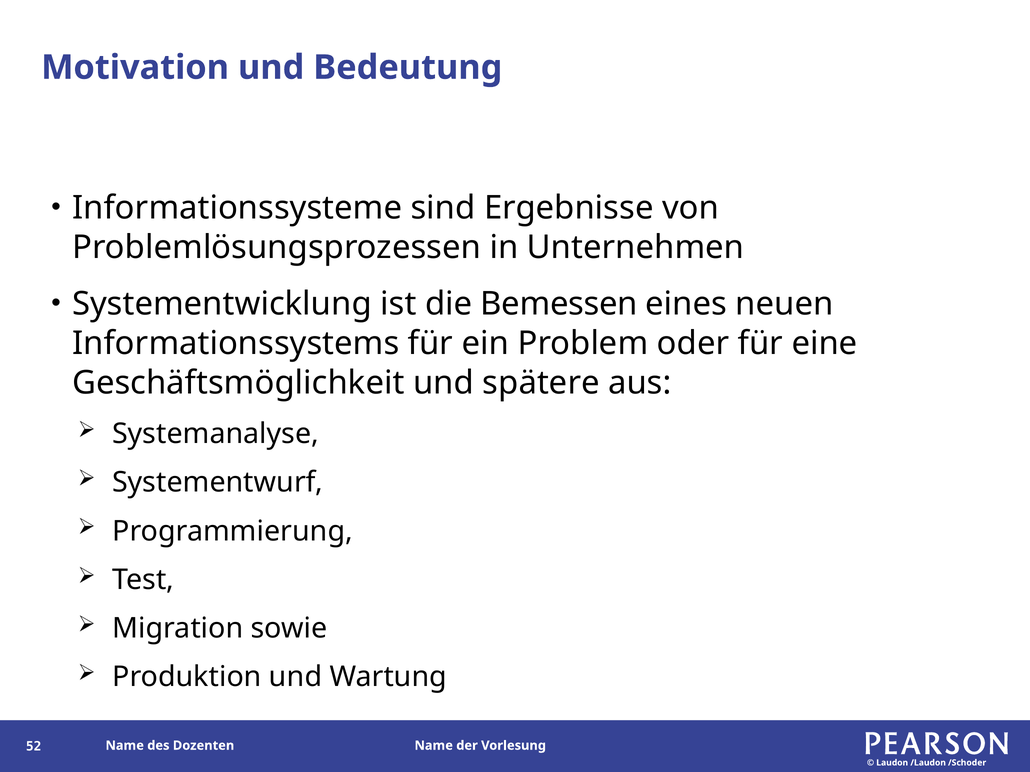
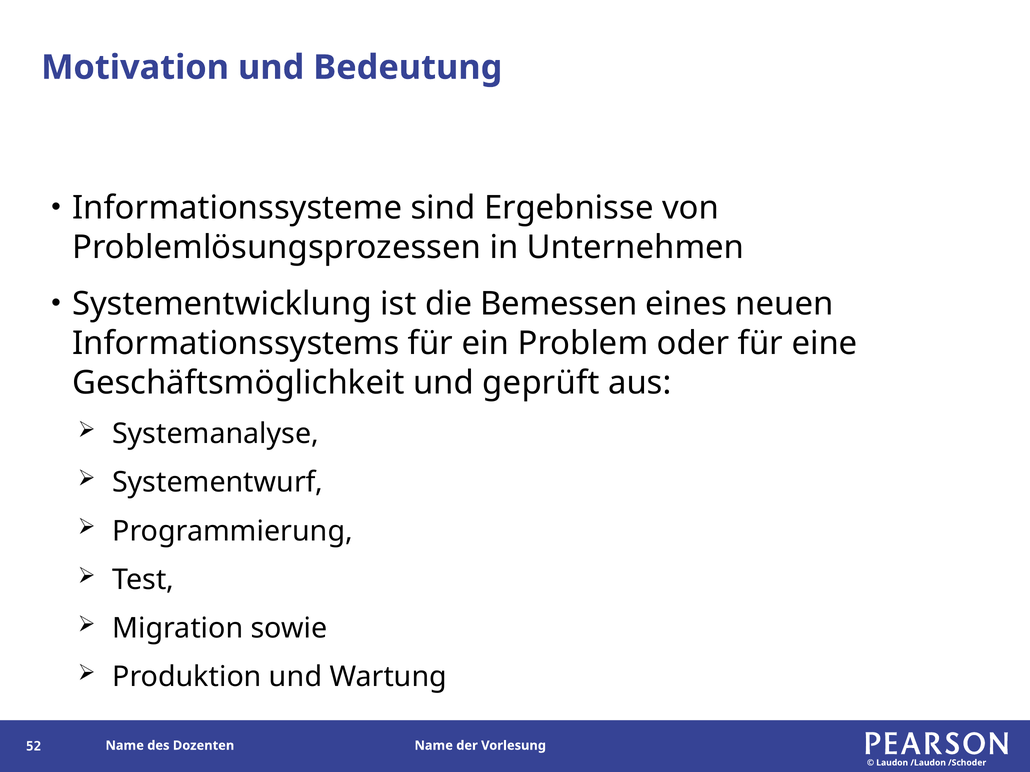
spätere: spätere -> geprüft (541, 383)
